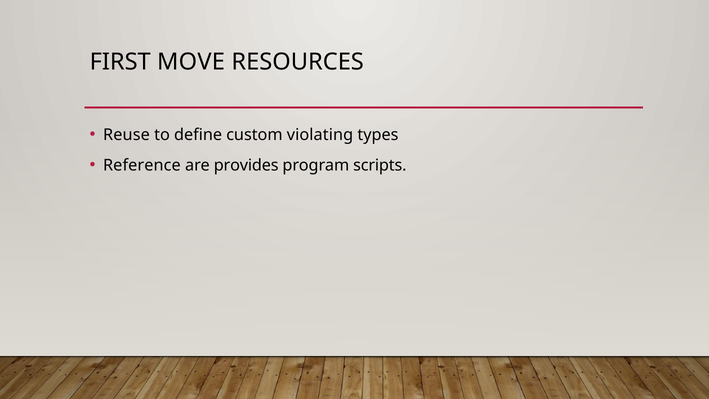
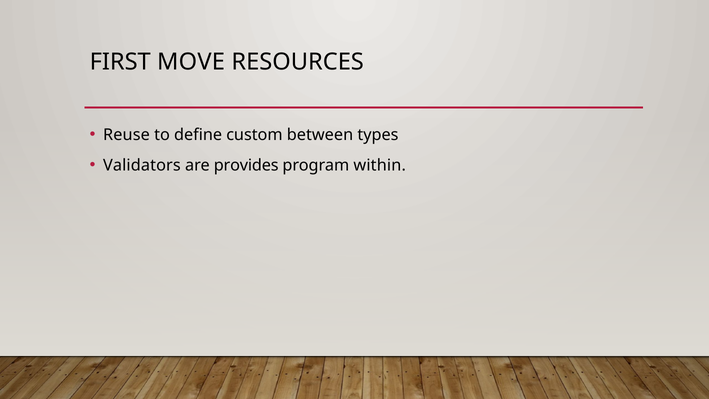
violating: violating -> between (320, 135)
Reference: Reference -> Validators (142, 165)
scripts: scripts -> within (380, 165)
